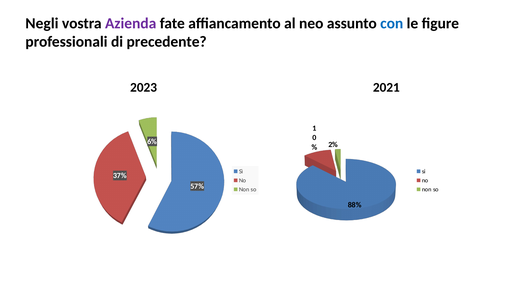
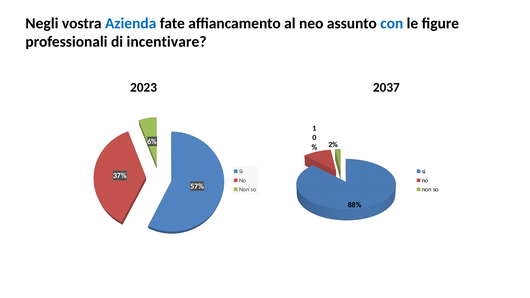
Azienda colour: purple -> blue (131, 23)
precedente: precedente -> incentivare (167, 42)
2021: 2021 -> 2037 (386, 88)
